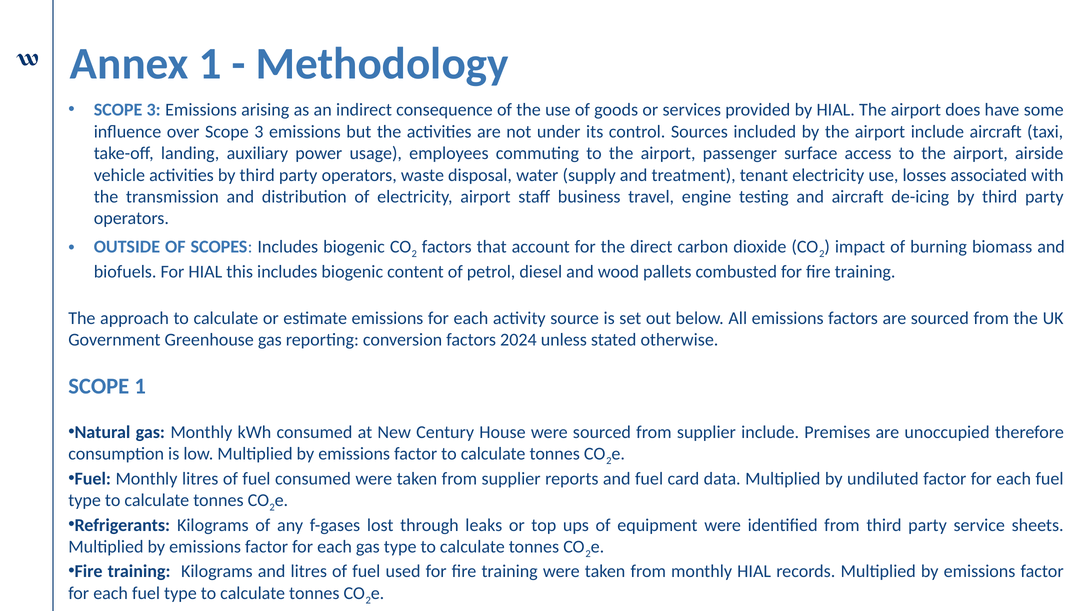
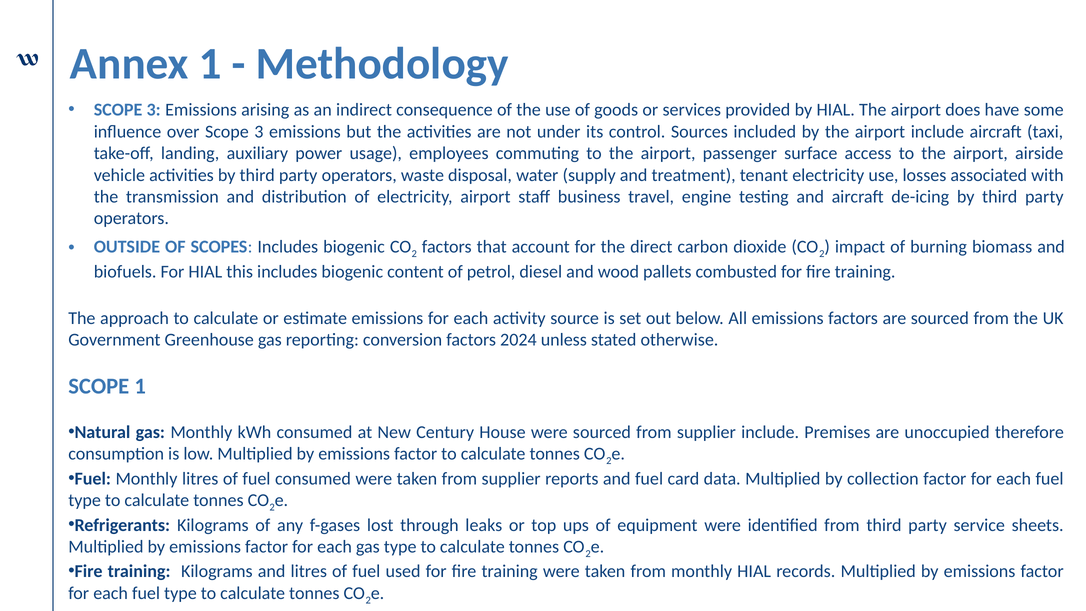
undiluted: undiluted -> collection (883, 479)
